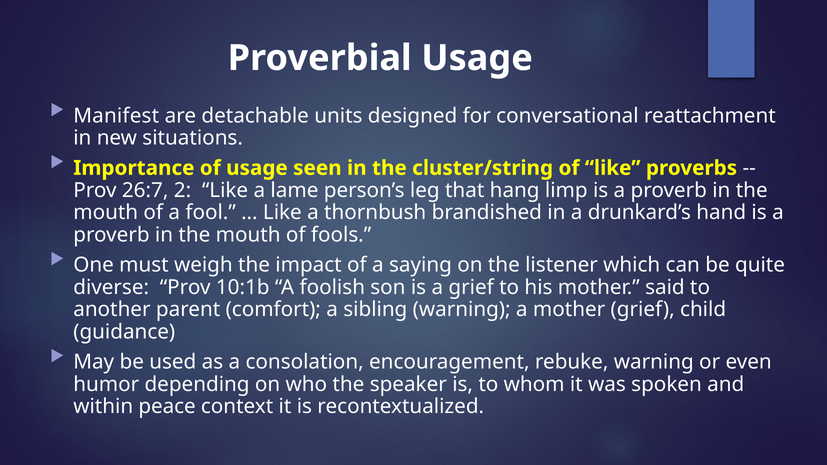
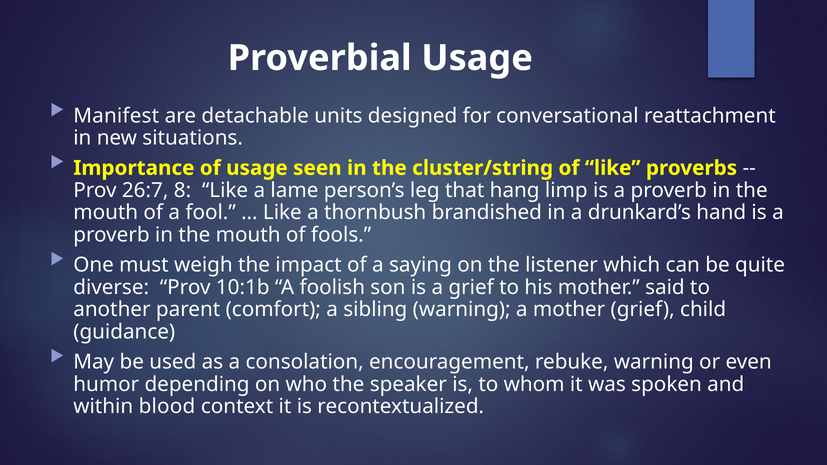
2: 2 -> 8 (182, 190)
peace: peace -> blood (167, 407)
